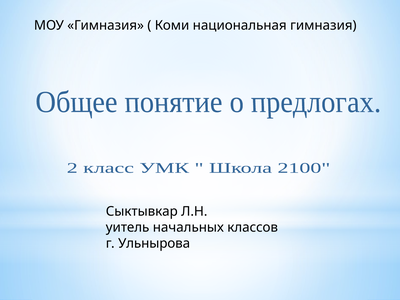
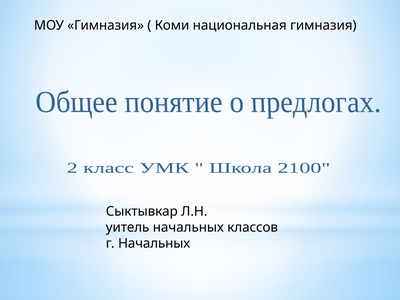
г Ульнырова: Ульнырова -> Начальных (154, 243)
